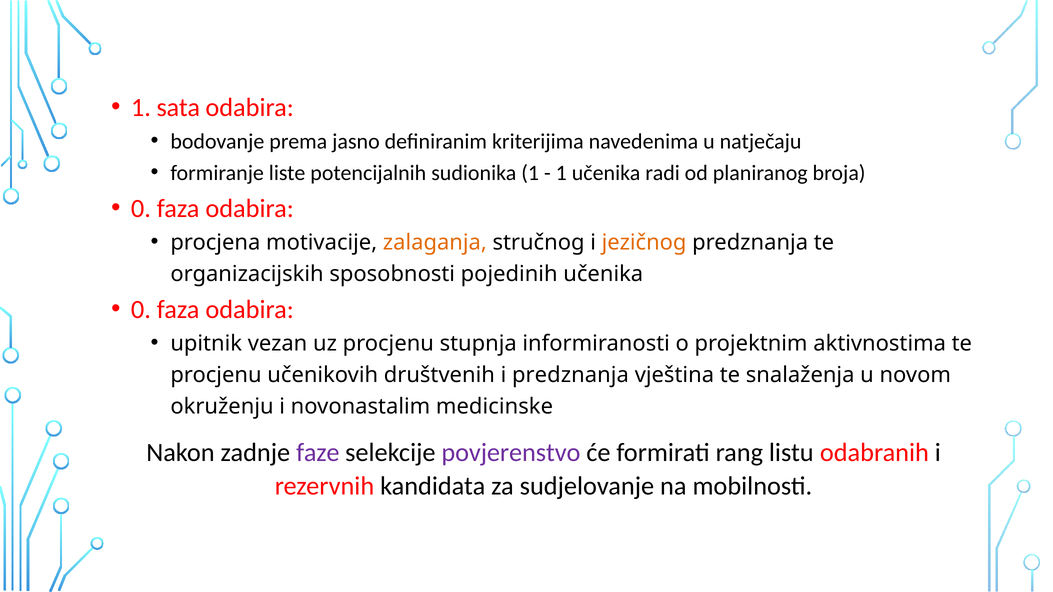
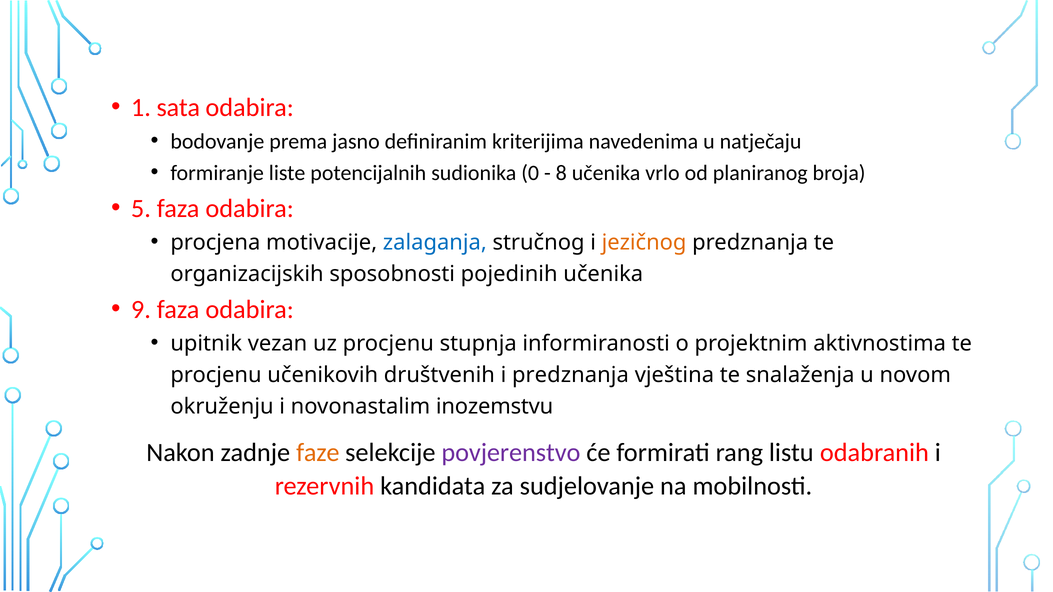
sudionika 1: 1 -> 0 (530, 173)
1: 1 -> 8 (561, 173)
radi: radi -> vrlo (662, 173)
0: 0 -> 5 (141, 209)
zalaganja colour: orange -> blue (435, 242)
0: 0 -> 9 (141, 310)
medicinske: medicinske -> inozemstvu (495, 407)
faze colour: purple -> orange (318, 453)
